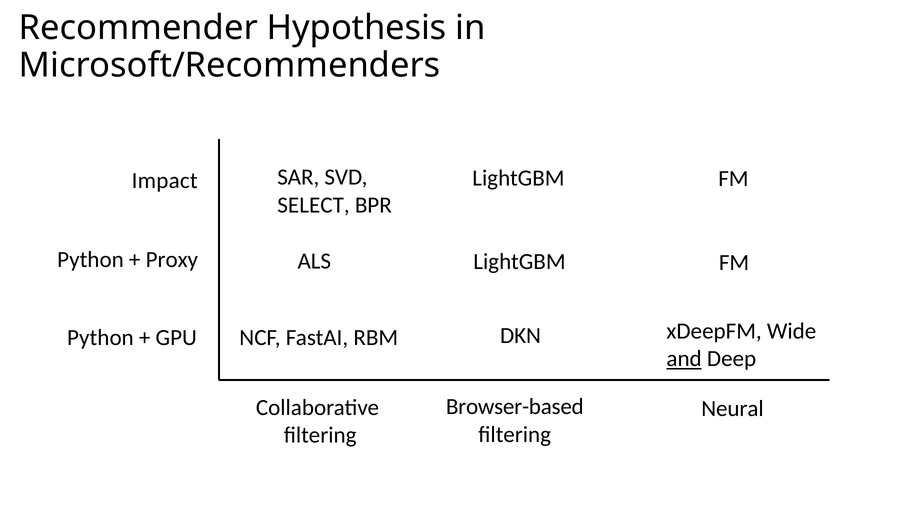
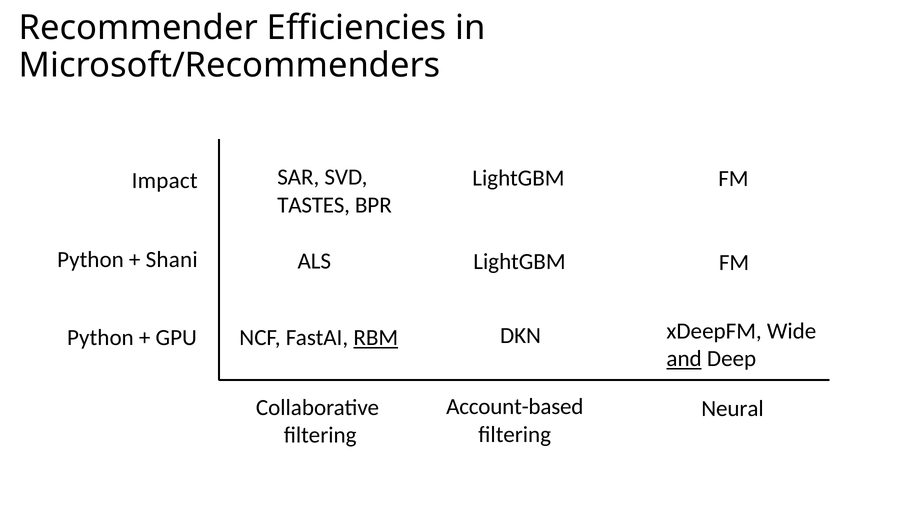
Hypothesis: Hypothesis -> Efficiencies (357, 28)
SELECT: SELECT -> TASTES (314, 205)
Proxy: Proxy -> Shani (172, 259)
RBM underline: none -> present (376, 338)
Browser-based: Browser-based -> Account-based (515, 407)
